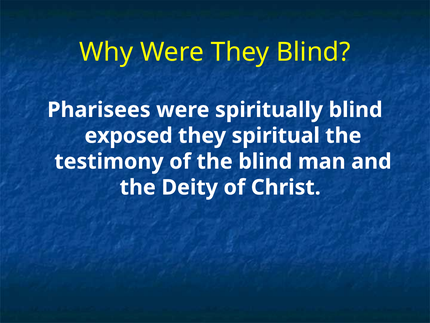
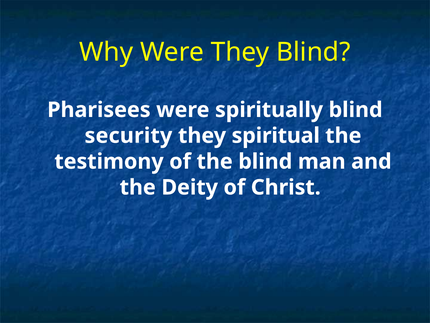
exposed: exposed -> security (128, 136)
